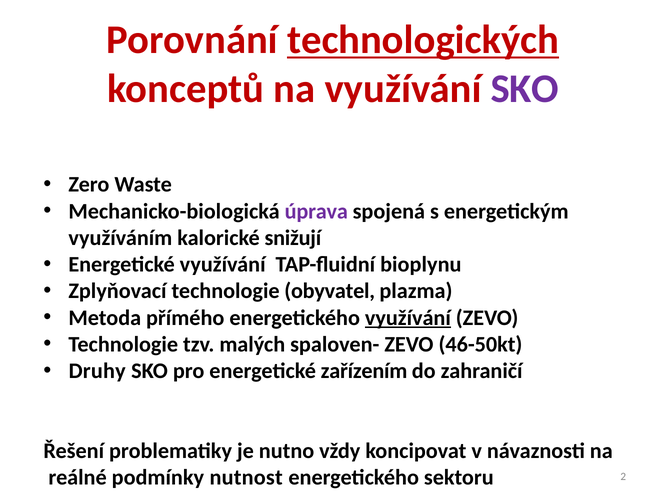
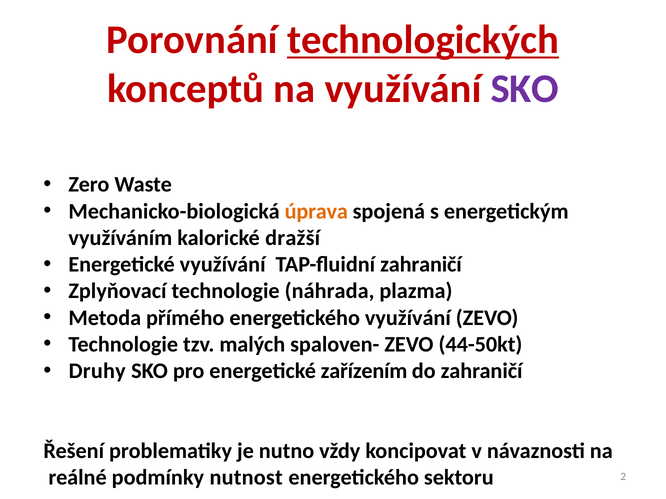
úprava colour: purple -> orange (316, 211)
snižují: snižují -> dražší (293, 238)
TAP-fluidní bioplynu: bioplynu -> zahraničí (421, 265)
obyvatel: obyvatel -> náhrada (330, 291)
využívání underline: present -> none (408, 318)
46-50kt: 46-50kt -> 44-50kt (480, 345)
